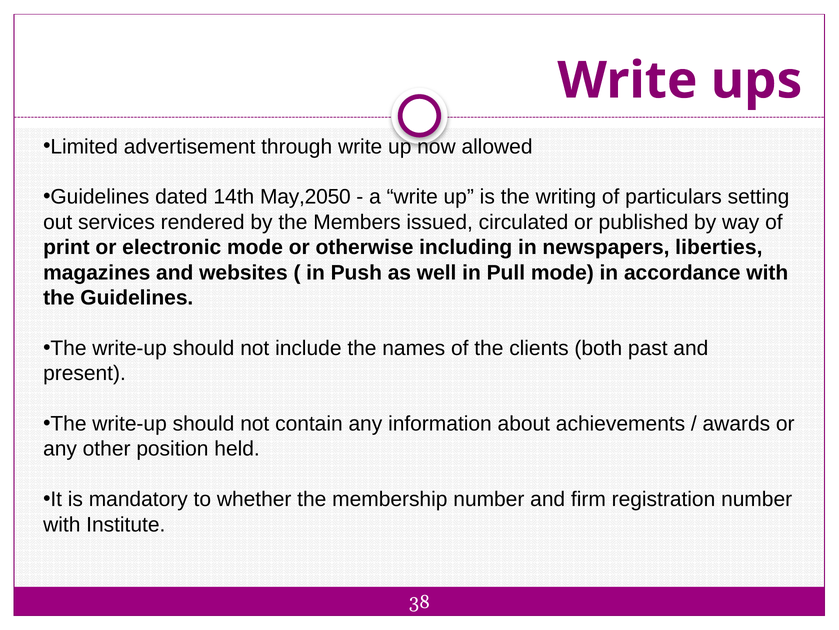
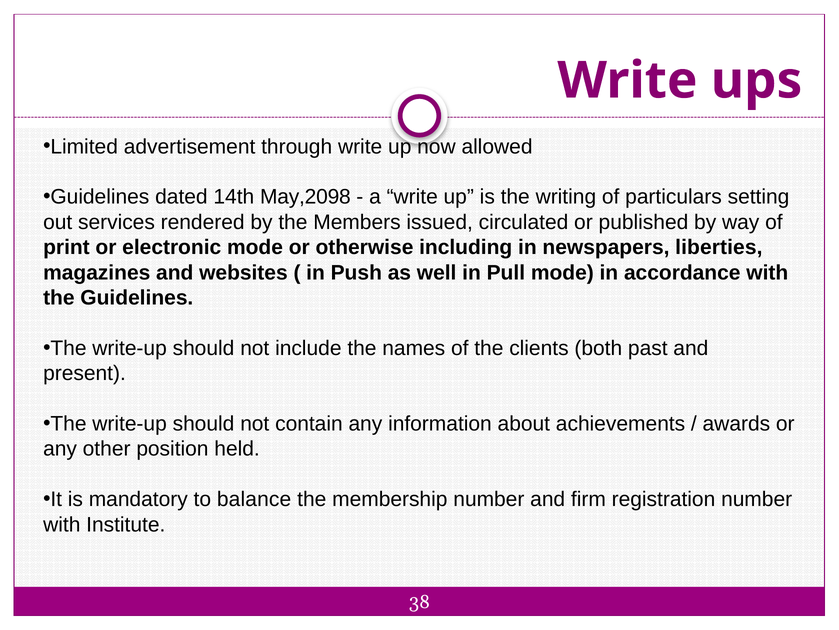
May,2050: May,2050 -> May,2098 (305, 197)
whether: whether -> balance (254, 499)
